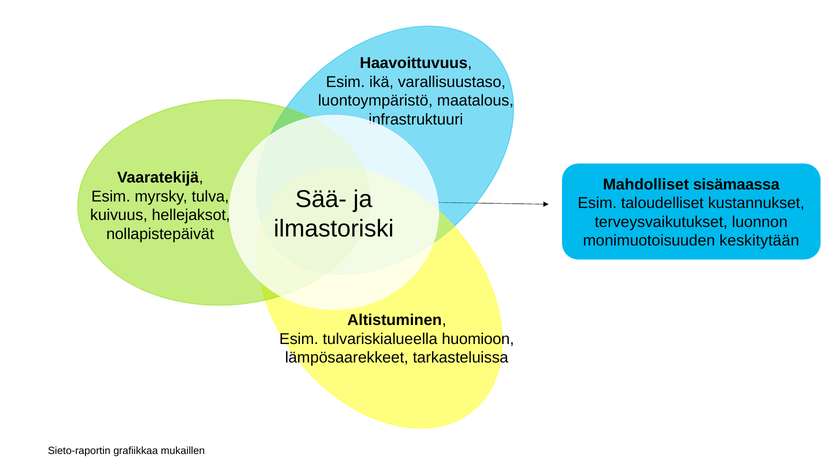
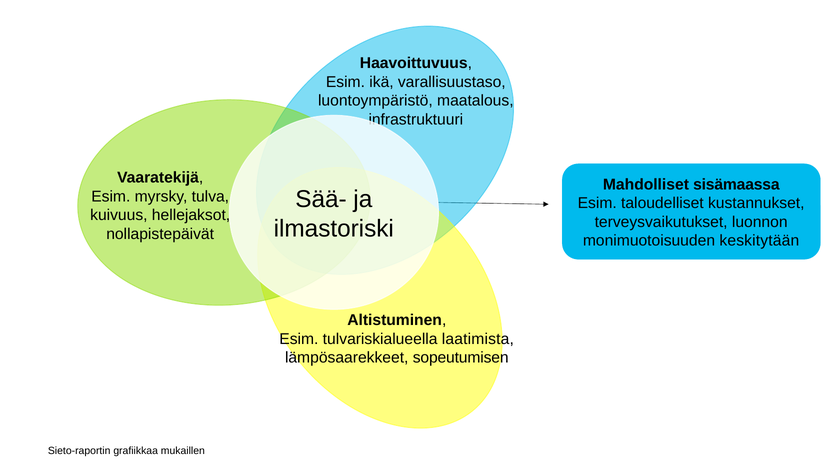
huomioon: huomioon -> laatimista (478, 339)
tarkasteluissa: tarkasteluissa -> sopeutumisen (461, 358)
